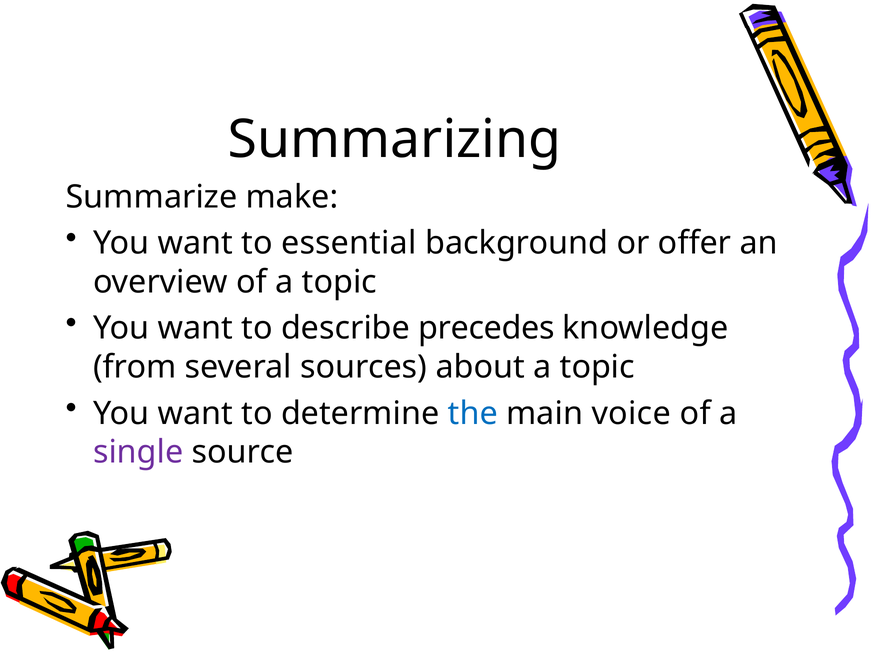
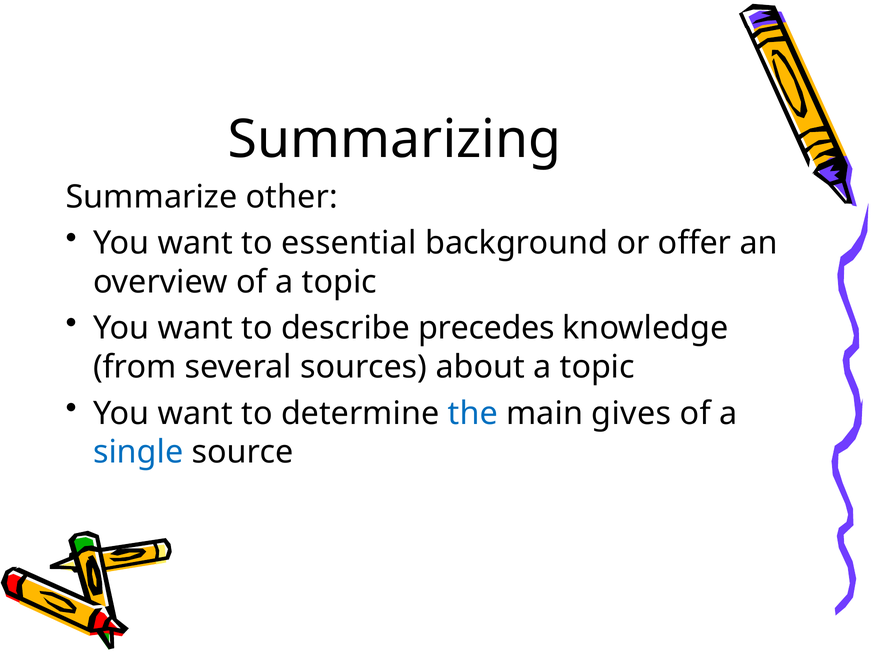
make: make -> other (292, 197)
voice: voice -> gives (631, 413)
single colour: purple -> blue (138, 452)
